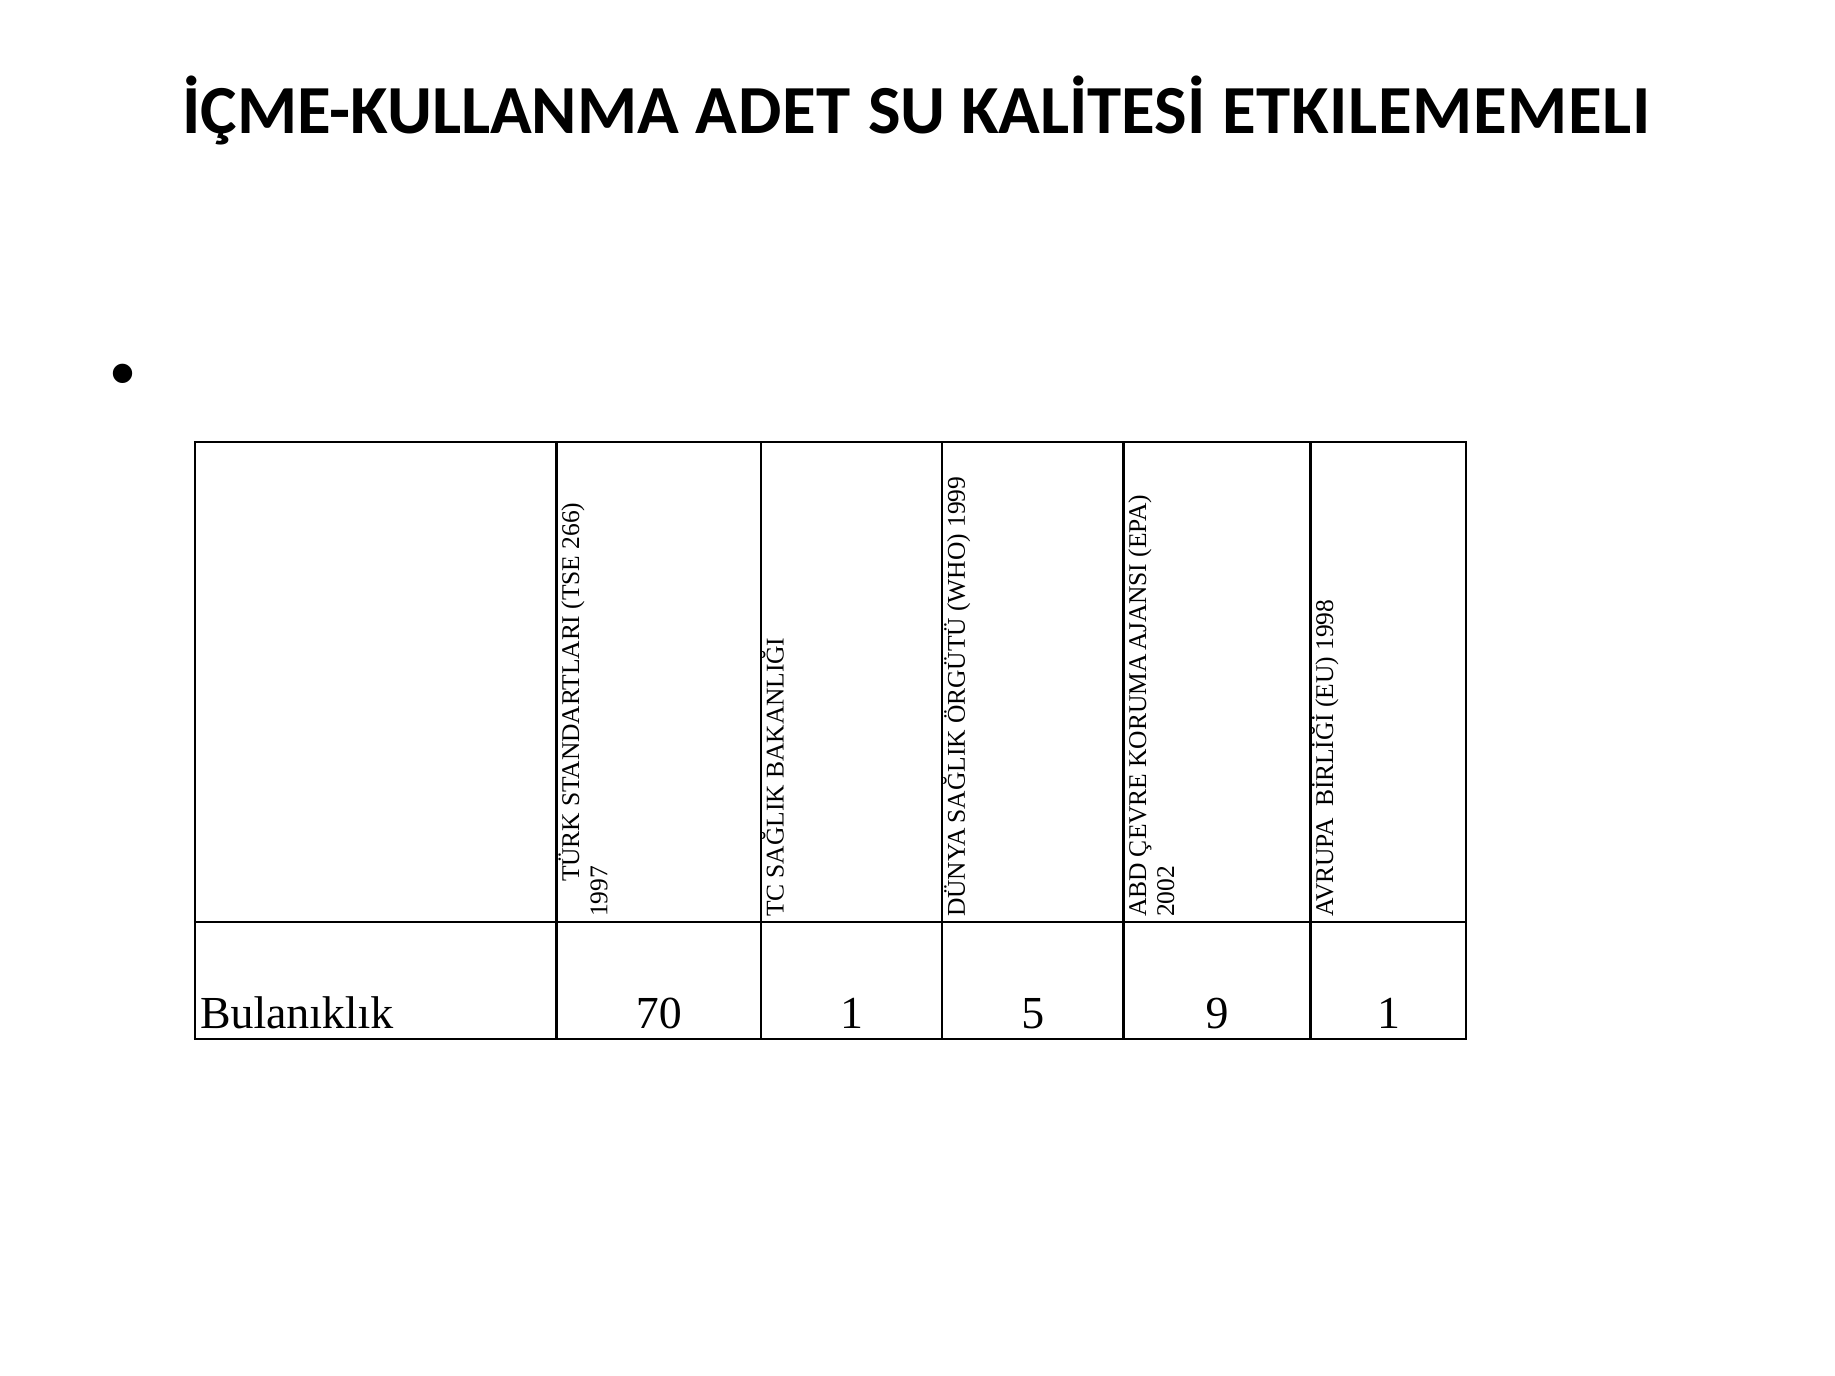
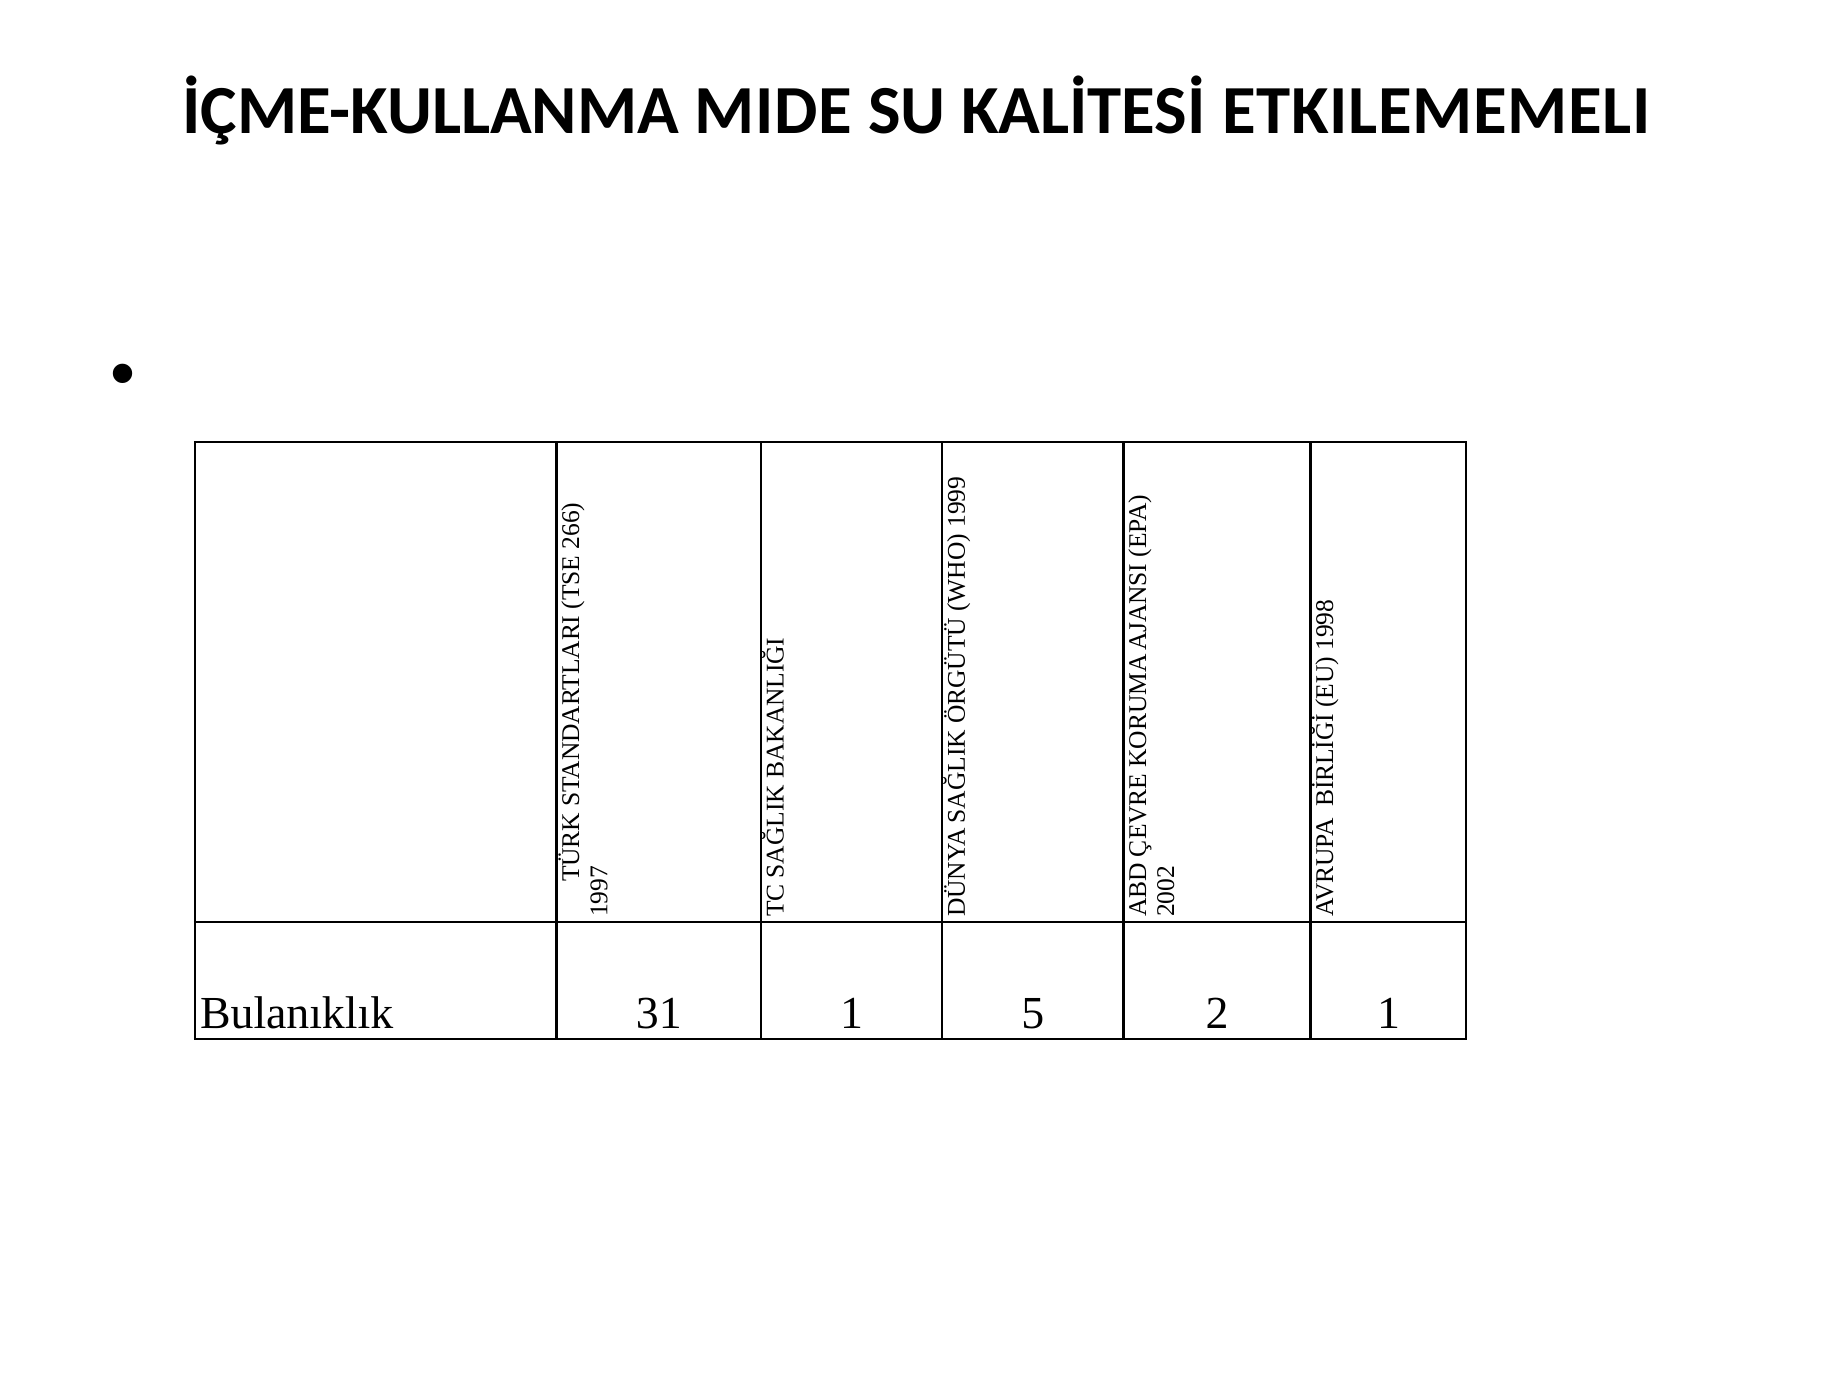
ADET: ADET -> MIDE (773, 110)
70: 70 -> 31 (659, 1014)
5 9: 9 -> 2 (1217, 1014)
